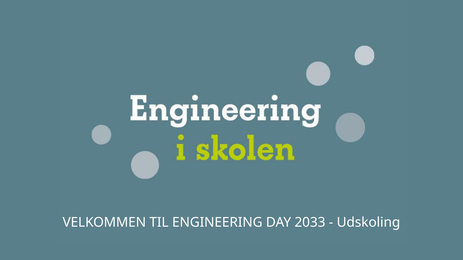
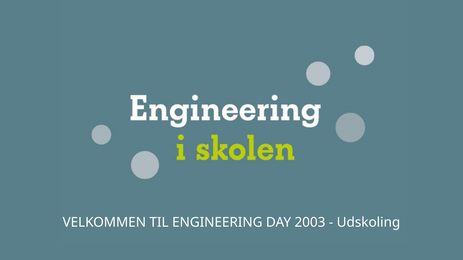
2033: 2033 -> 2003 (310, 223)
